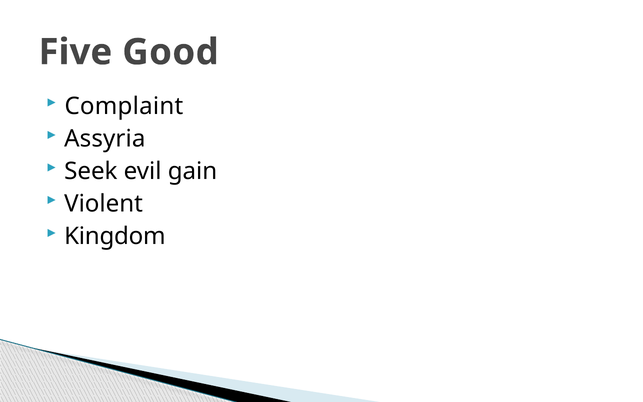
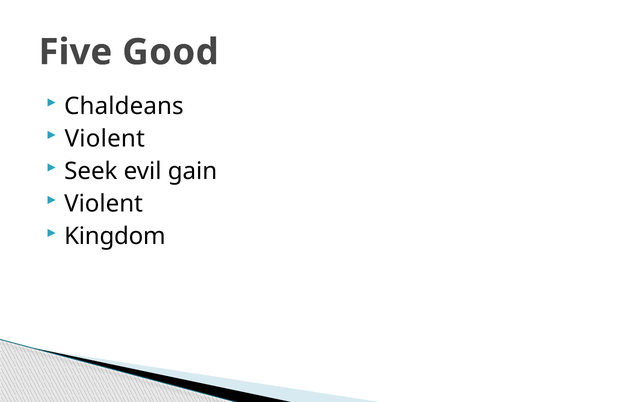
Complaint: Complaint -> Chaldeans (124, 106)
Assyria: Assyria -> Violent (105, 139)
